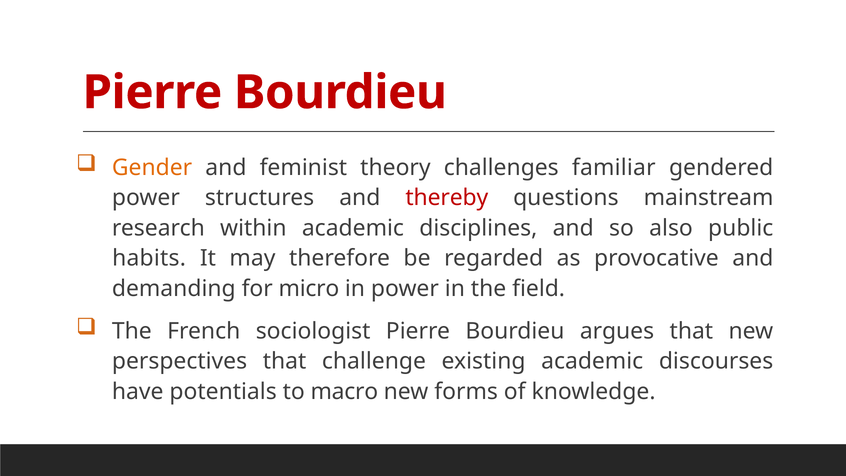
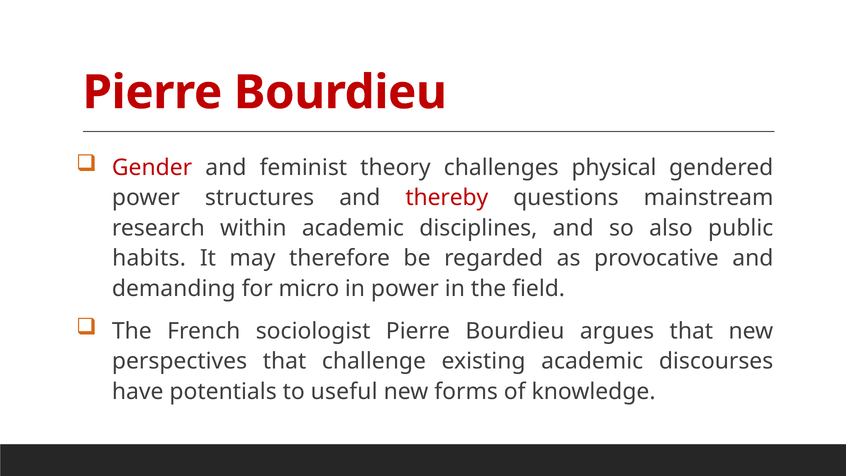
Gender colour: orange -> red (152, 168)
familiar: familiar -> physical (614, 168)
macro: macro -> useful (344, 391)
